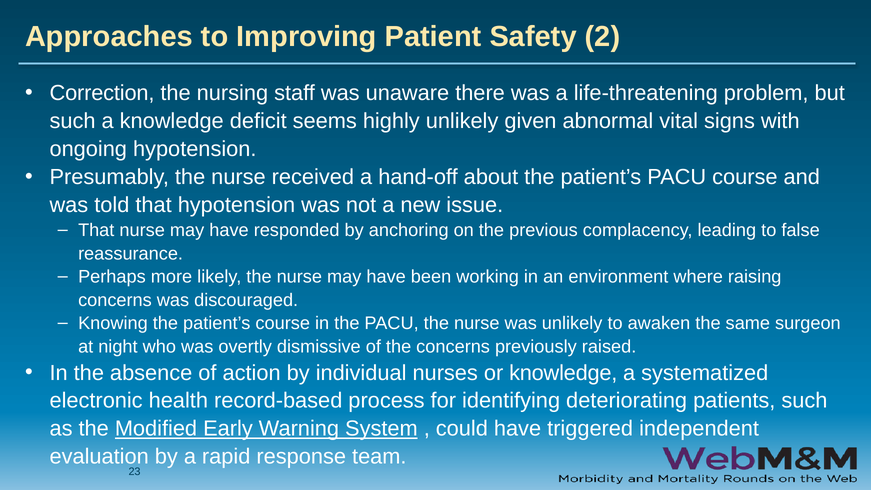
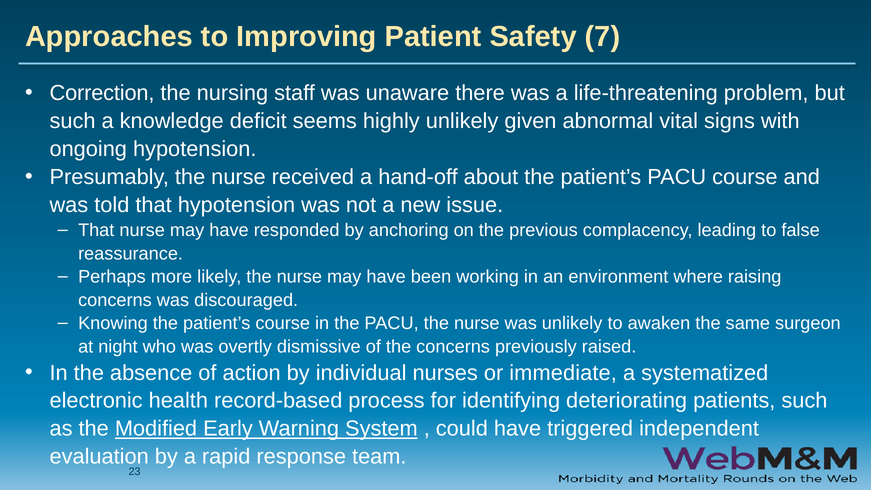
2: 2 -> 7 (603, 36)
or knowledge: knowledge -> immediate (563, 373)
